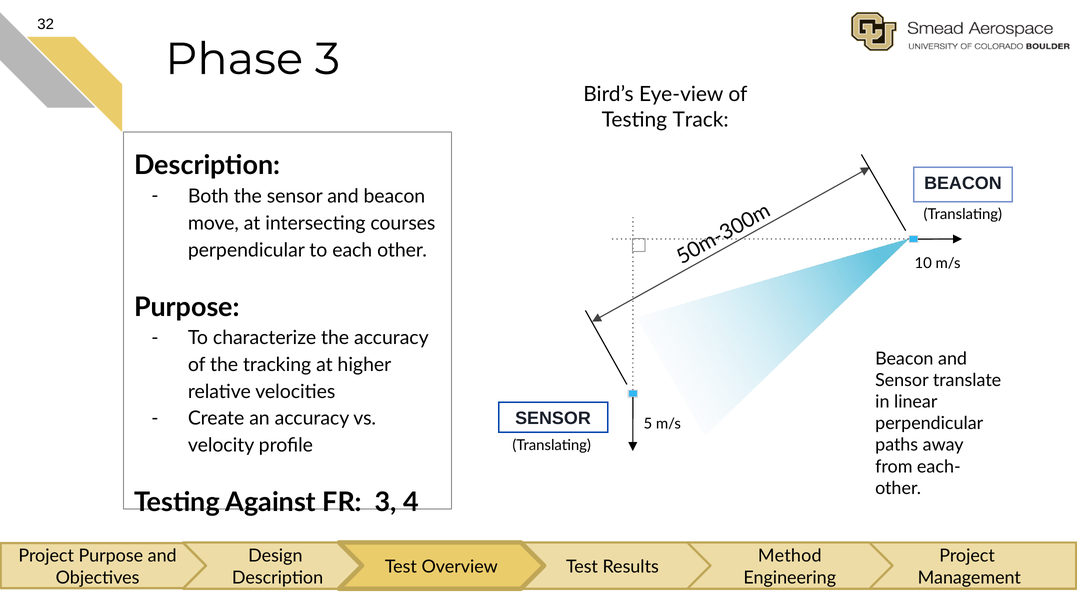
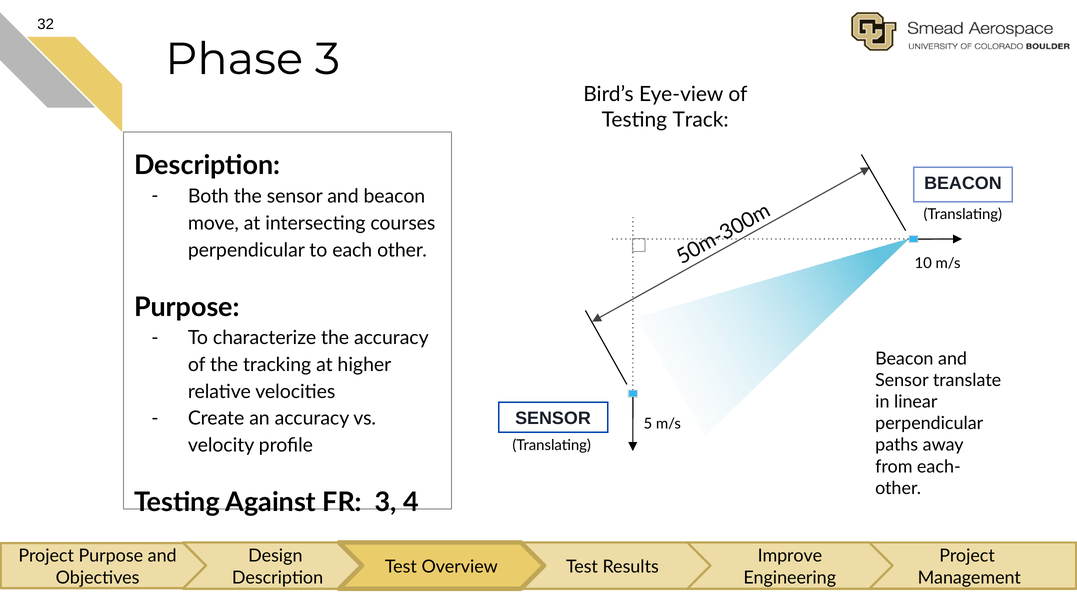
Method: Method -> Improve (790, 556)
